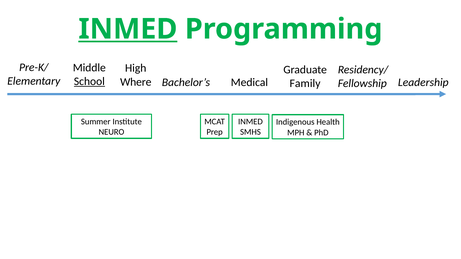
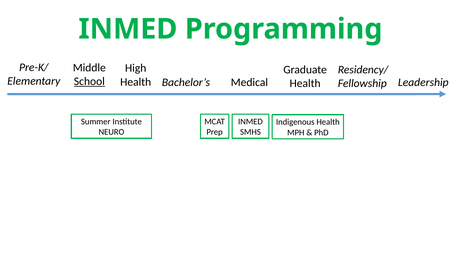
INMED underline: present -> none (128, 29)
Where: Where -> Health (136, 82)
Family: Family -> Health (305, 84)
